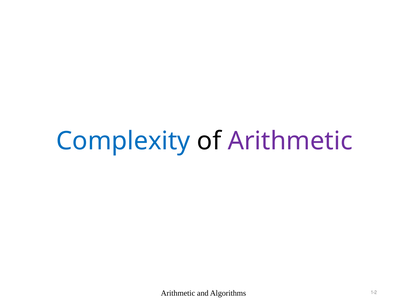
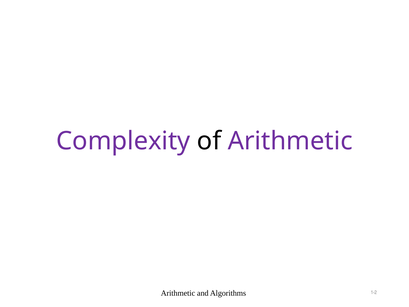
Complexity colour: blue -> purple (123, 141)
